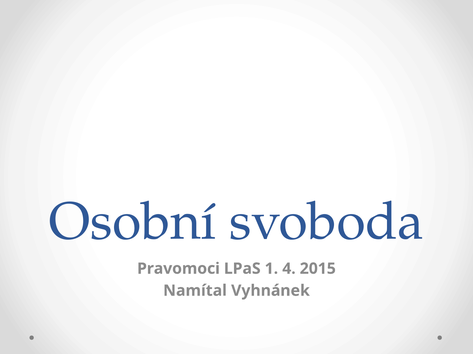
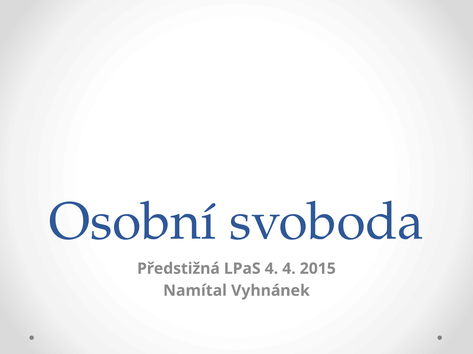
Pravomoci: Pravomoci -> Předstižná (178, 269)
LPaS 1: 1 -> 4 (271, 269)
